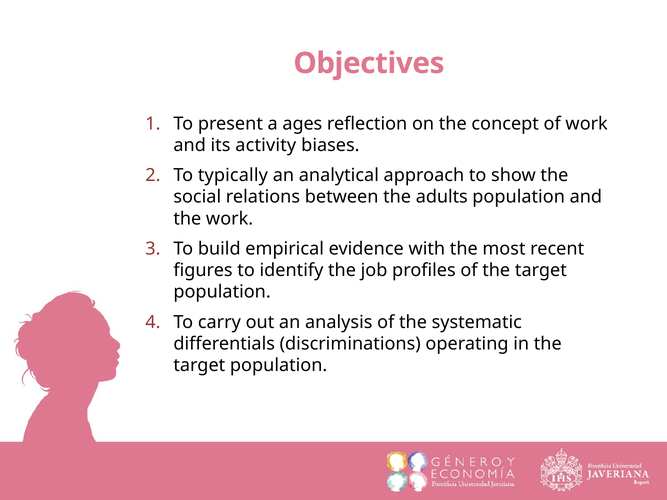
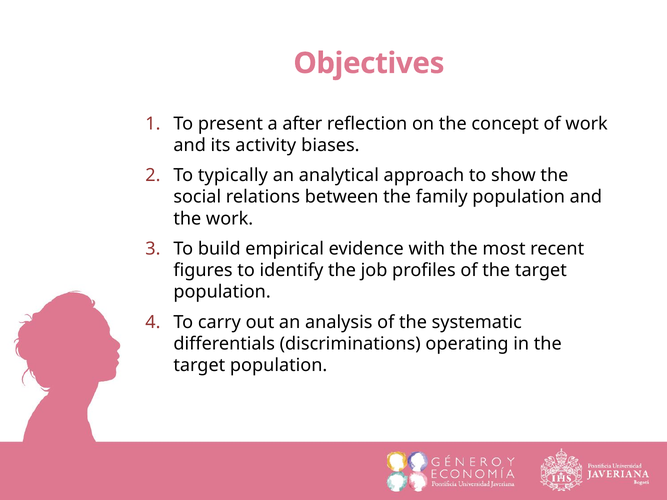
ages: ages -> after (302, 124)
adults: adults -> family (442, 197)
